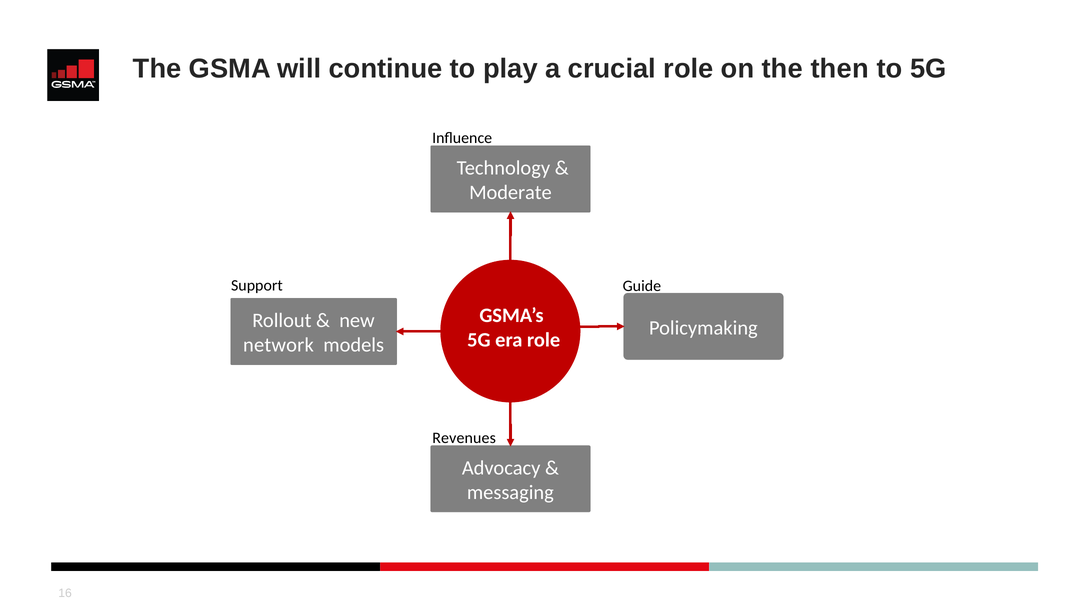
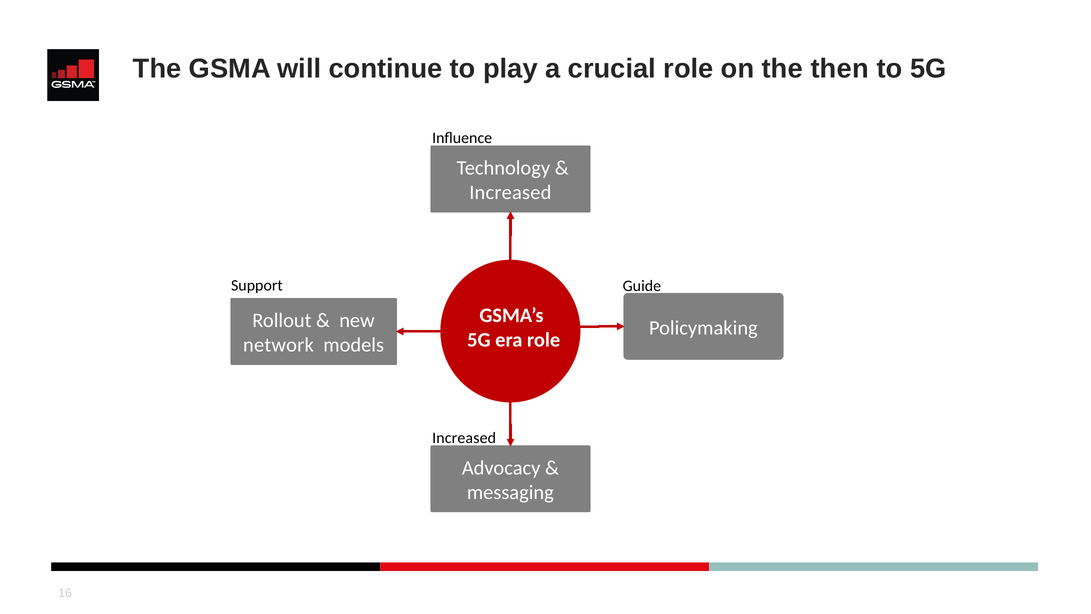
Moderate: Moderate -> Increased (510, 193)
Revenues: Revenues -> Increased (464, 438)
